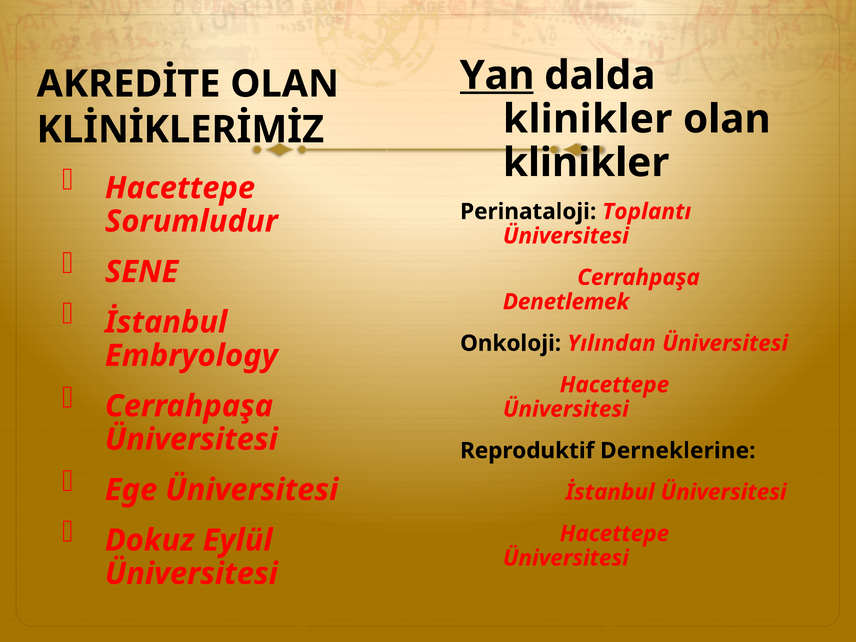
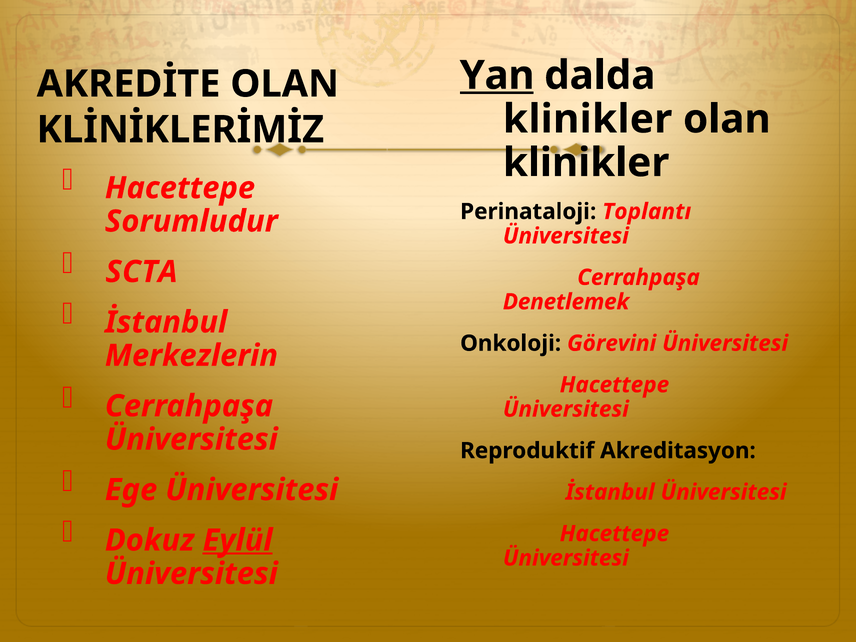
SENE: SENE -> SCTA (141, 272)
Yılından: Yılından -> Görevini (612, 343)
Embryology: Embryology -> Merkezlerin (191, 356)
Derneklerine: Derneklerine -> Akreditasyon (678, 451)
Eylül underline: none -> present (238, 540)
